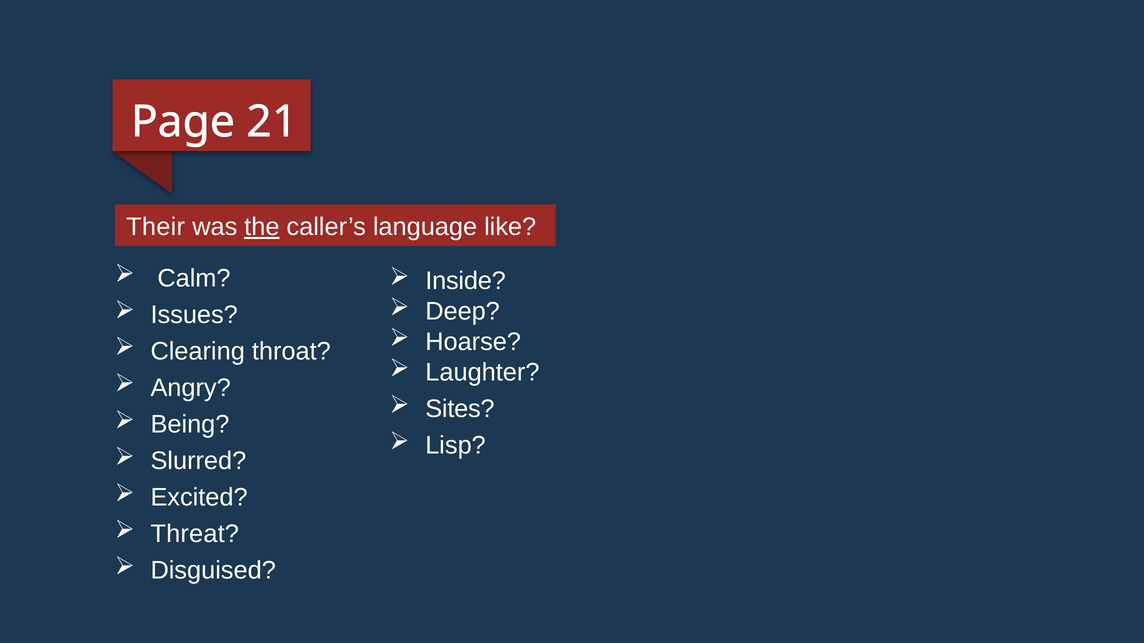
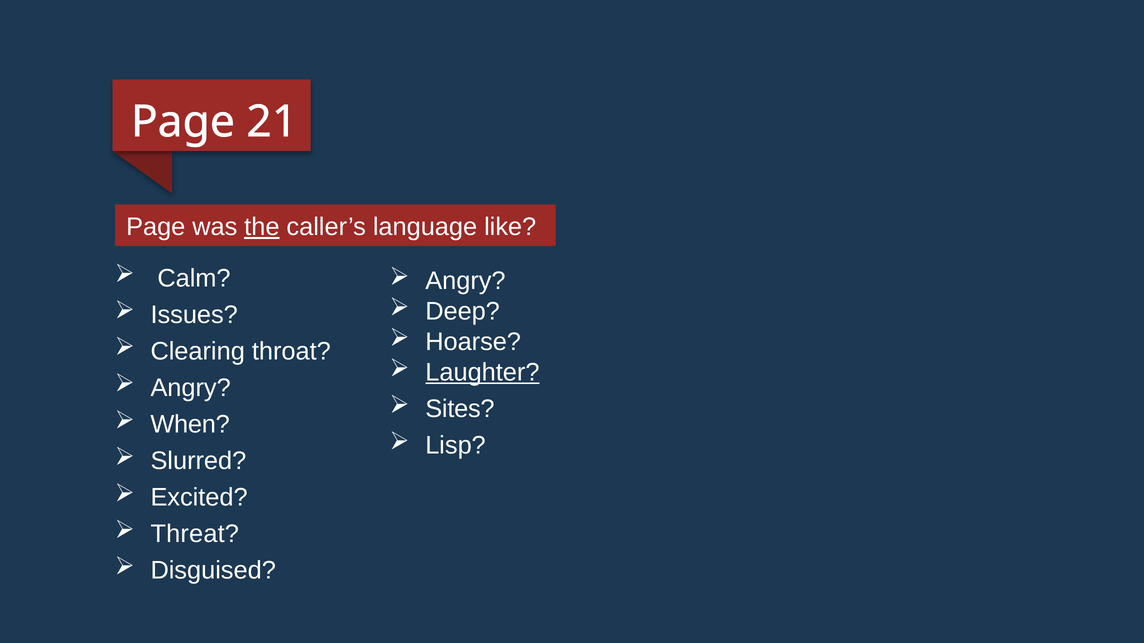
Their: Their -> Page (156, 227)
Inside: Inside -> Angry (465, 281)
Laughter underline: none -> present (482, 373)
Being: Being -> When (190, 425)
